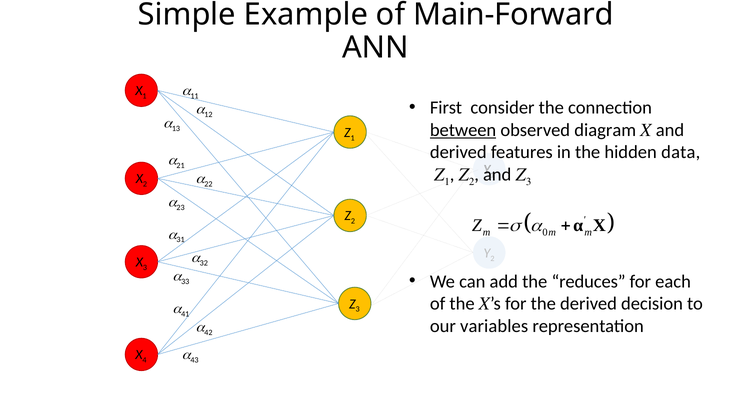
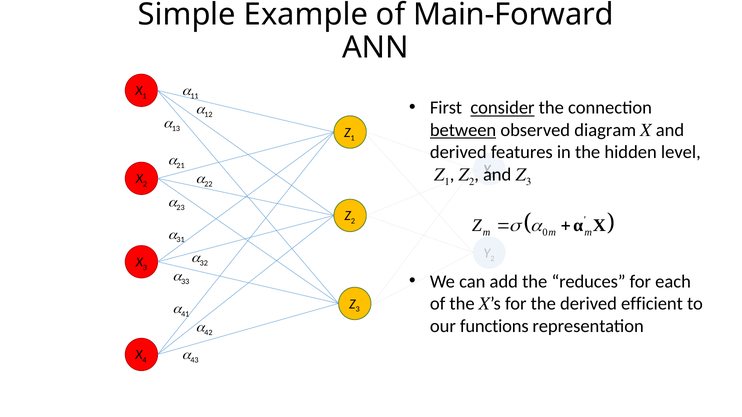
consider underline: none -> present (502, 108)
data: data -> level (681, 152)
decision: decision -> efficient (652, 304)
variables: variables -> functions (494, 326)
